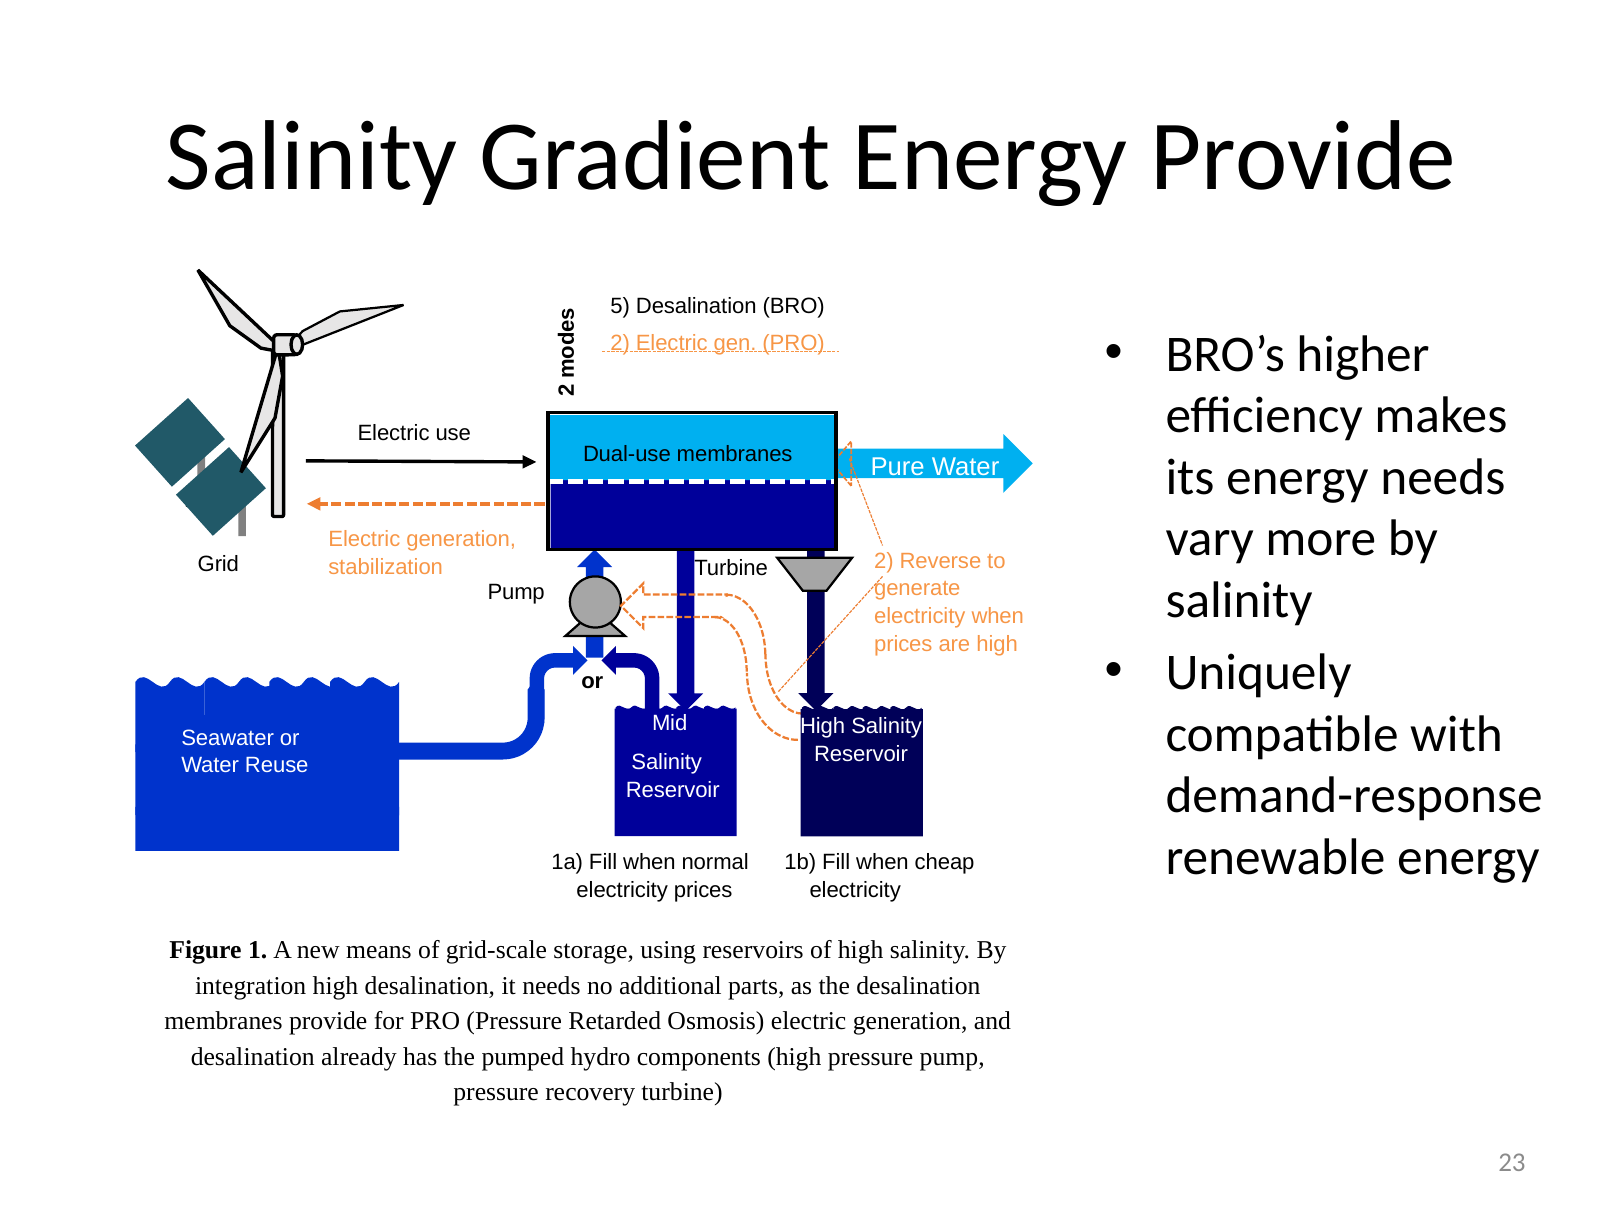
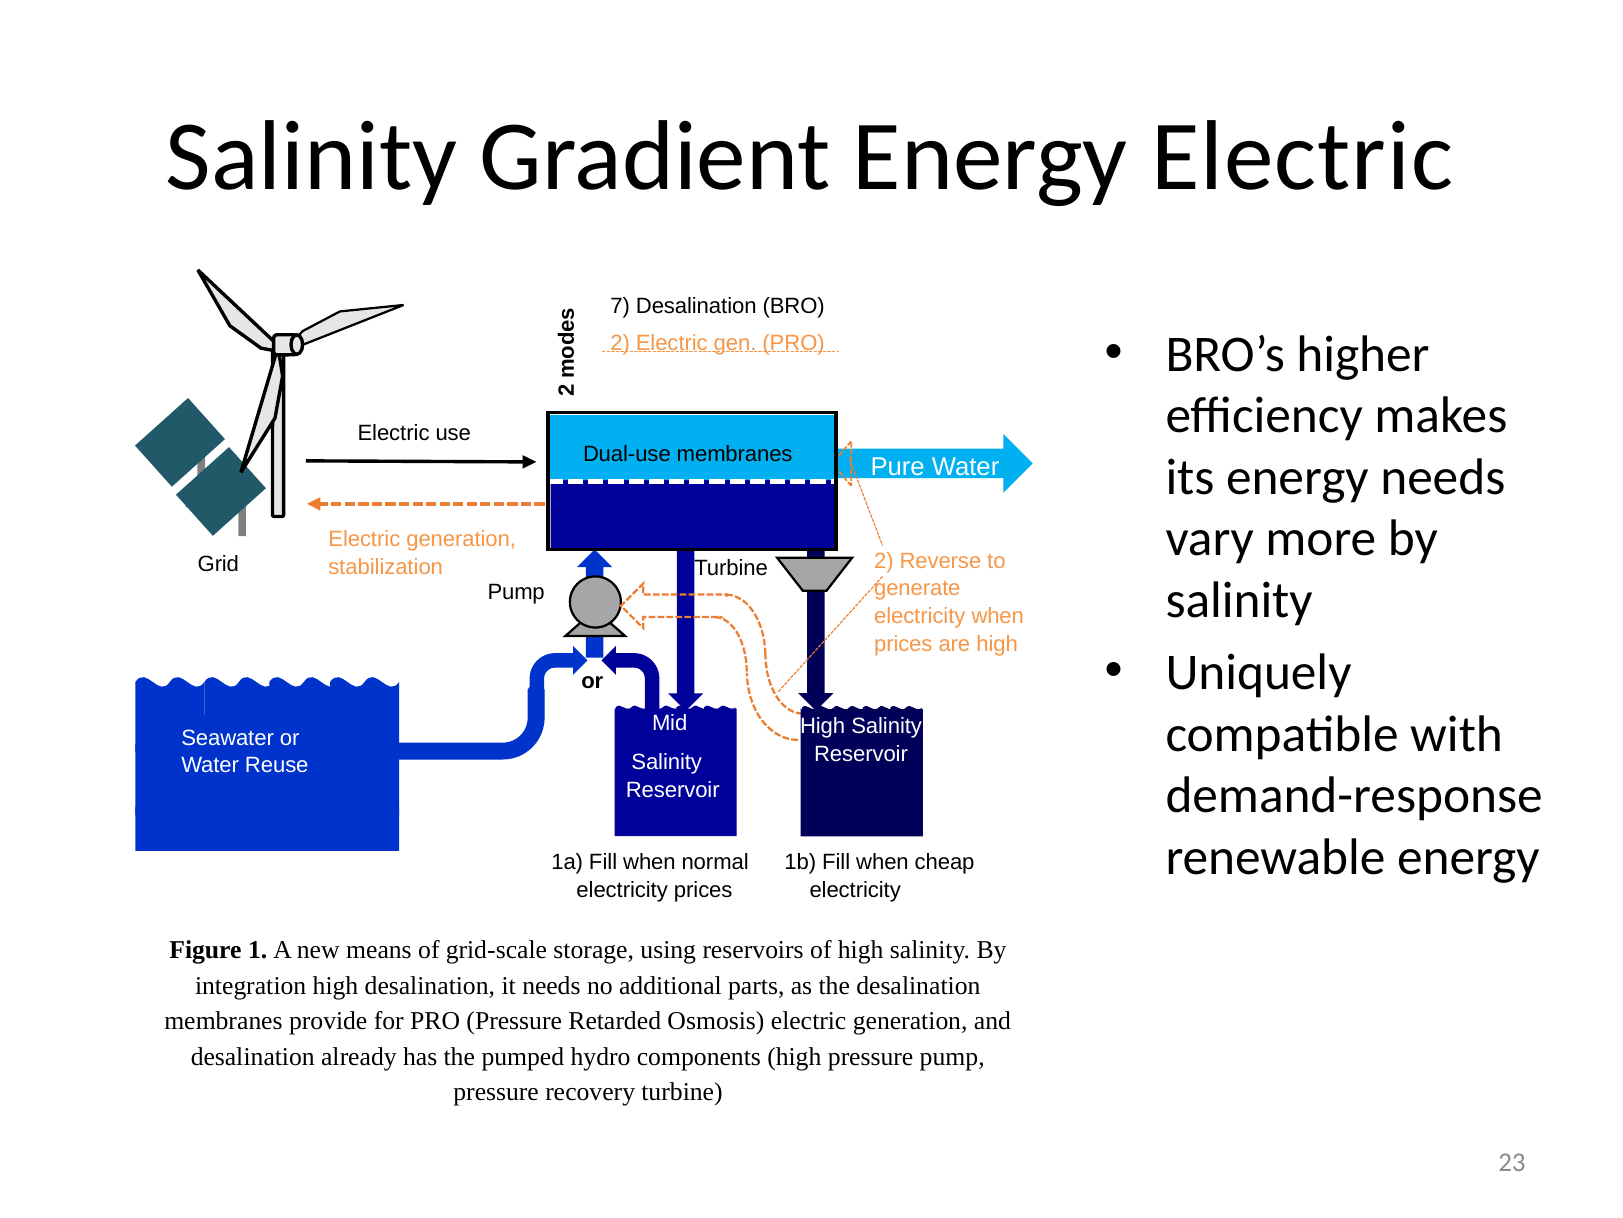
Energy Provide: Provide -> Electric (1302, 157)
5: 5 -> 7 (620, 306)
